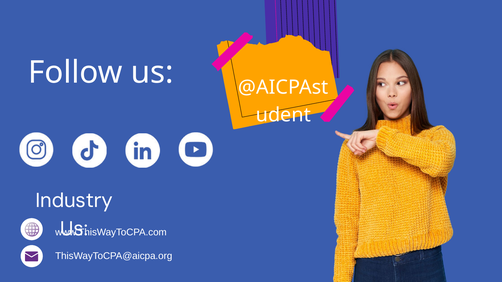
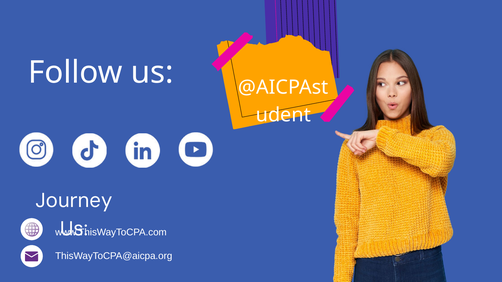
Industry: Industry -> Journey (74, 201)
